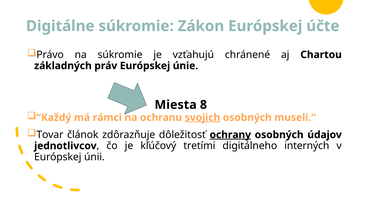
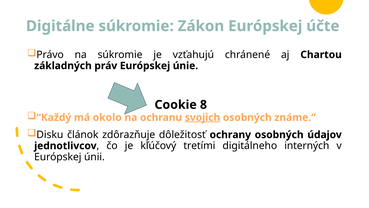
Miesta: Miesta -> Cookie (176, 105)
rámci: rámci -> okolo (107, 117)
museli.“: museli.“ -> známe.“ (295, 117)
Tovar: Tovar -> Disku (50, 134)
ochrany underline: present -> none (230, 134)
